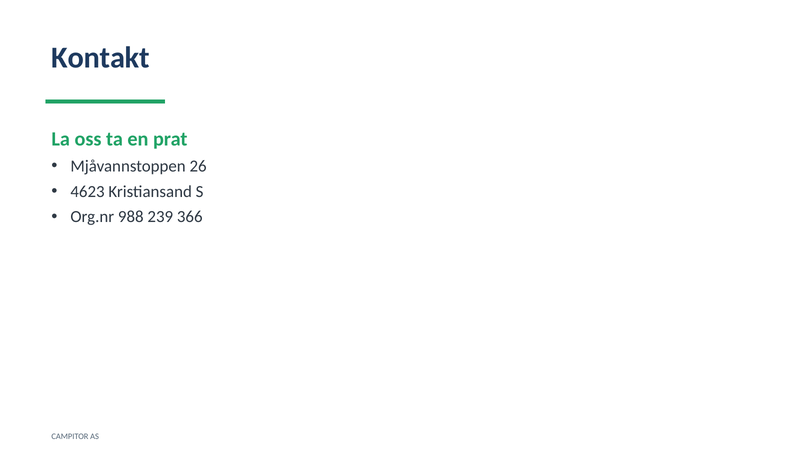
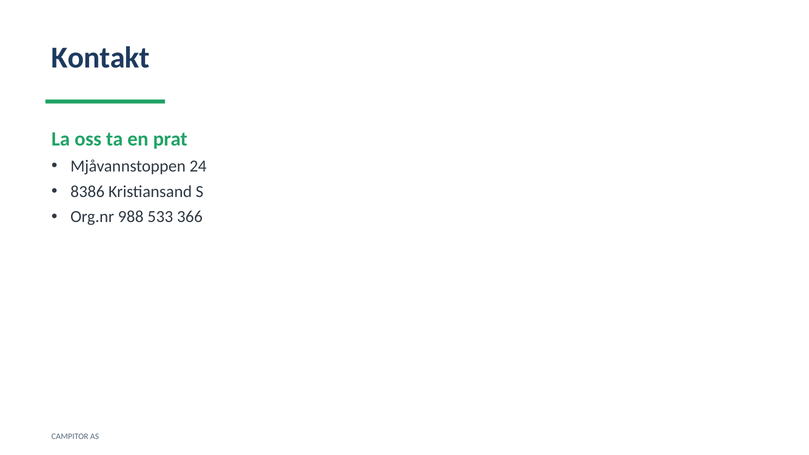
26: 26 -> 24 (198, 166)
4623: 4623 -> 8386 (88, 192)
239: 239 -> 533 (160, 217)
